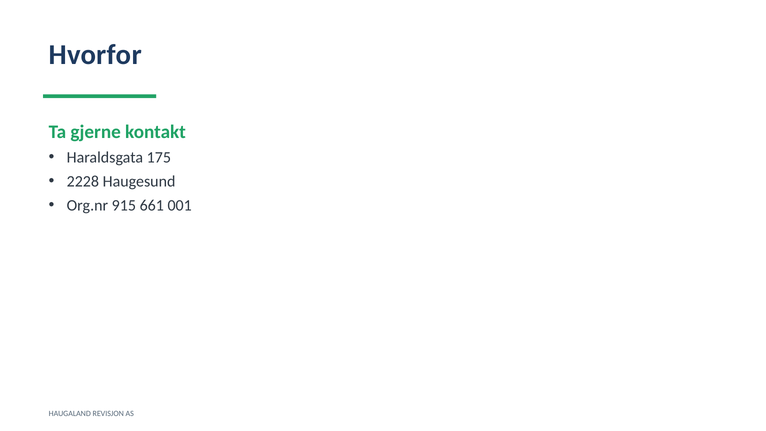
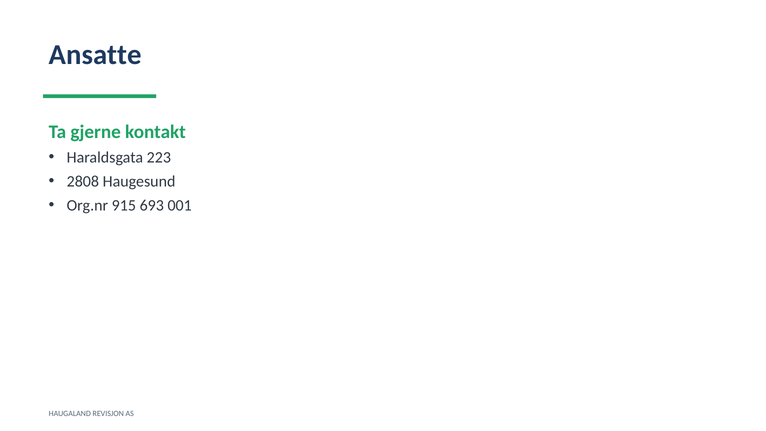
Hvorfor: Hvorfor -> Ansatte (95, 55)
175: 175 -> 223 (159, 158)
2228: 2228 -> 2808 (83, 181)
661: 661 -> 693 (152, 205)
